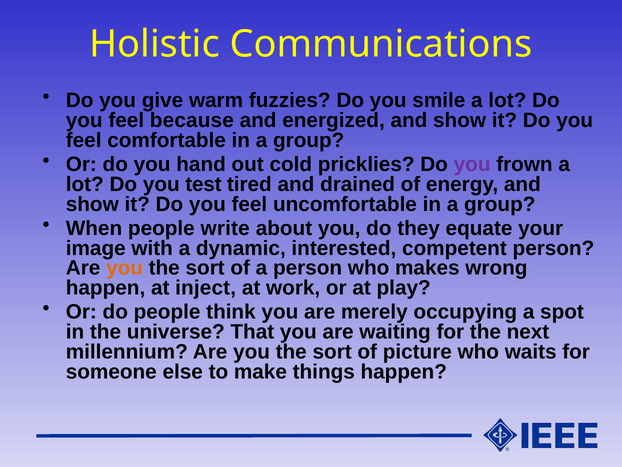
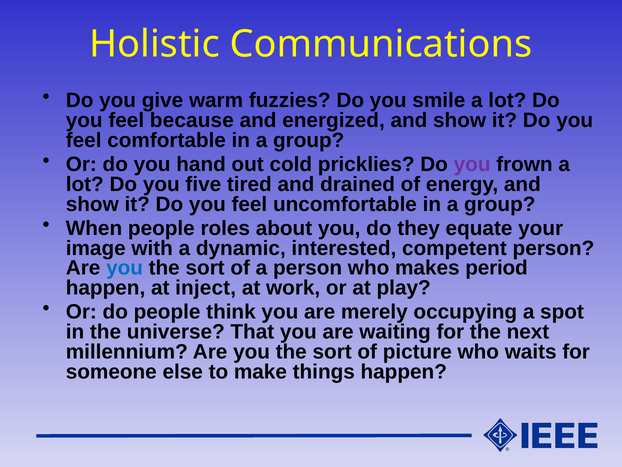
test: test -> five (203, 184)
write: write -> roles (225, 228)
you colour: orange -> blue (125, 268)
wrong: wrong -> period (497, 268)
